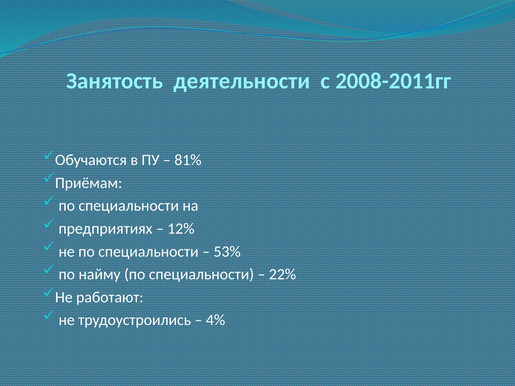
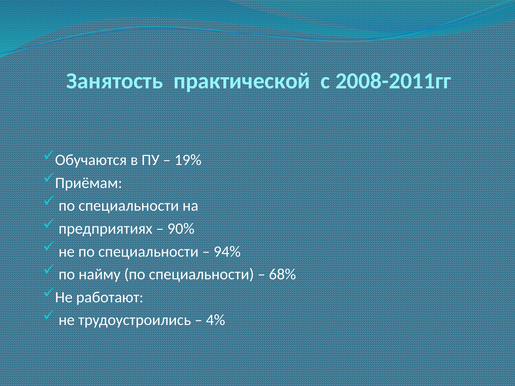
деятельности: деятельности -> практической (242, 81)
81%: 81% -> 19% (188, 160)
12%: 12% -> 90% (181, 229)
53%: 53% -> 94% (227, 252)
22%: 22% -> 68% (282, 275)
